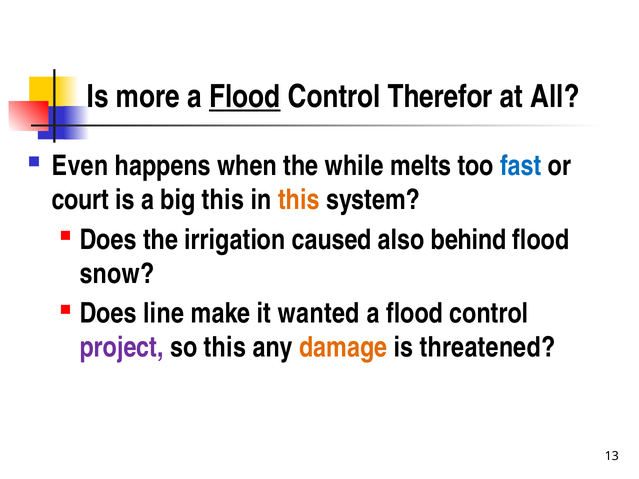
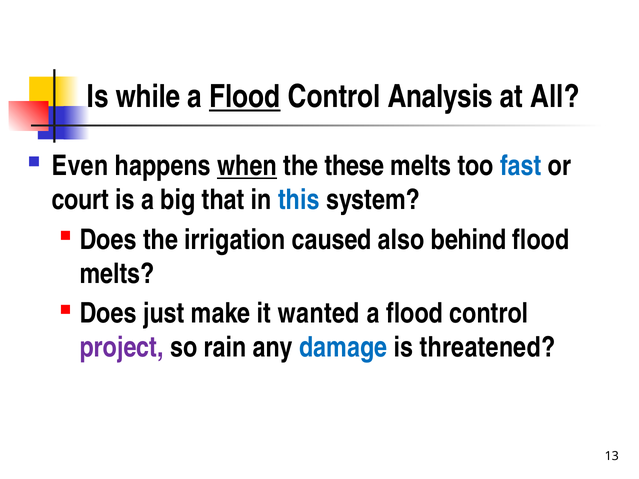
more: more -> while (148, 97)
Therefor: Therefor -> Analysis (440, 97)
when underline: none -> present (247, 166)
while: while -> these (354, 166)
big this: this -> that (223, 200)
this colour: orange -> blue (299, 200)
snow: snow -> melts (117, 274)
line: line -> just (164, 314)
so this: this -> rain (225, 348)
damage colour: orange -> blue (343, 348)
